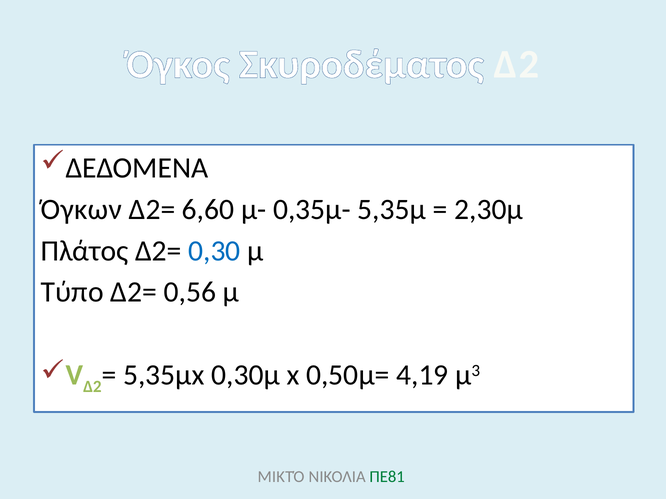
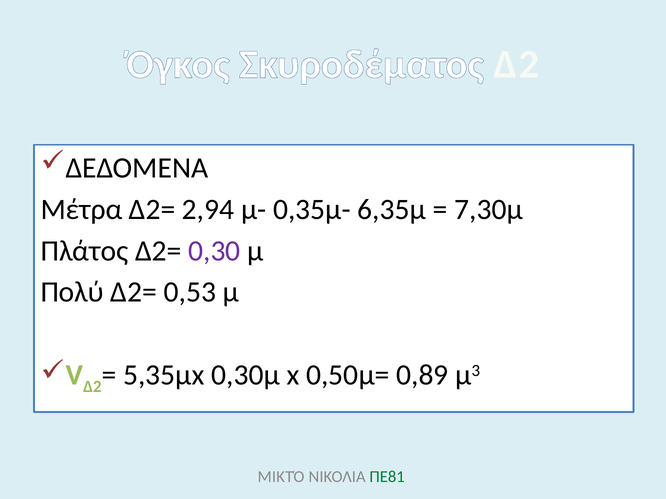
Όγκων: Όγκων -> Μέτρα (82, 210)
6,60: 6,60 -> 2,94 (208, 210)
5,35μ: 5,35μ -> 6,35μ (392, 210)
2,30μ: 2,30μ -> 7,30μ (489, 210)
0,30 colour: blue -> purple (214, 251)
Τύπο: Τύπο -> Πολύ (72, 293)
0,56: 0,56 -> 0,53 (190, 293)
4,19: 4,19 -> 0,89 (422, 375)
